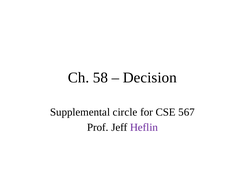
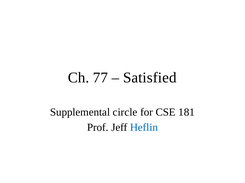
58: 58 -> 77 (100, 78)
Decision: Decision -> Satisfied (150, 78)
567: 567 -> 181 (187, 113)
Heflin colour: purple -> blue (144, 128)
